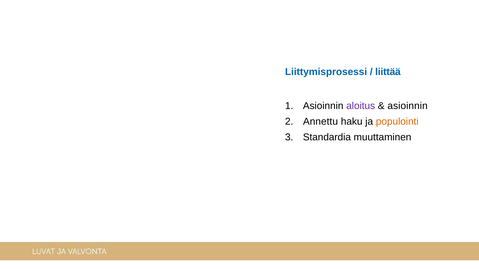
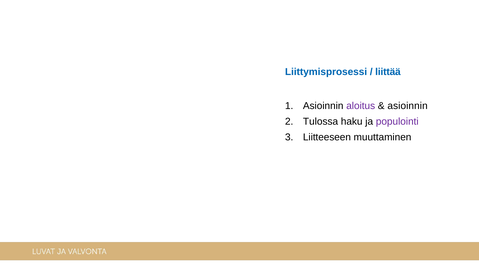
Annettu: Annettu -> Tulossa (321, 122)
populointi colour: orange -> purple (397, 122)
Standardia: Standardia -> Liitteeseen (327, 137)
